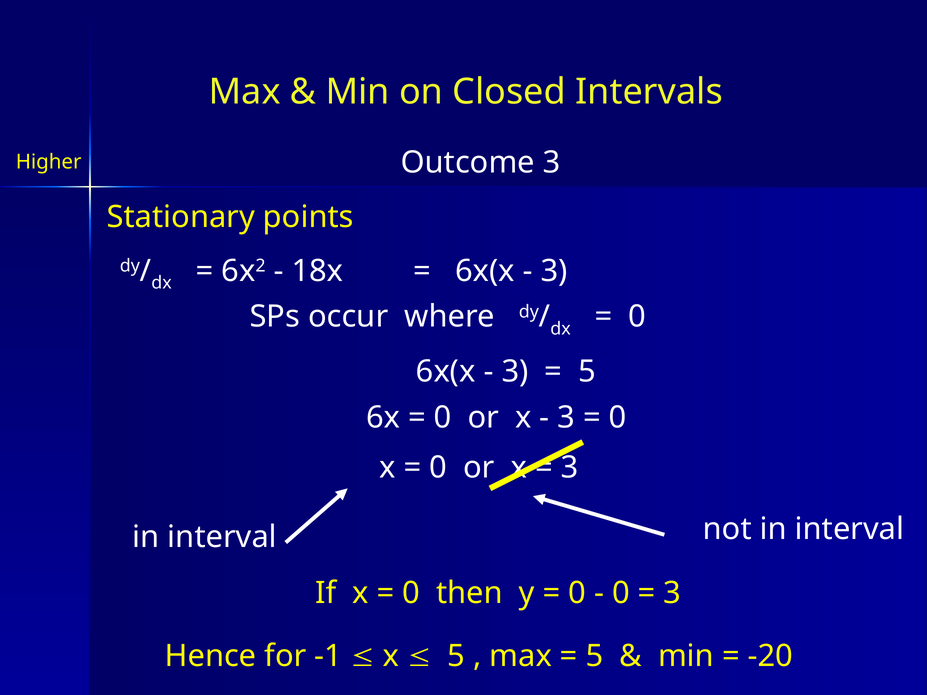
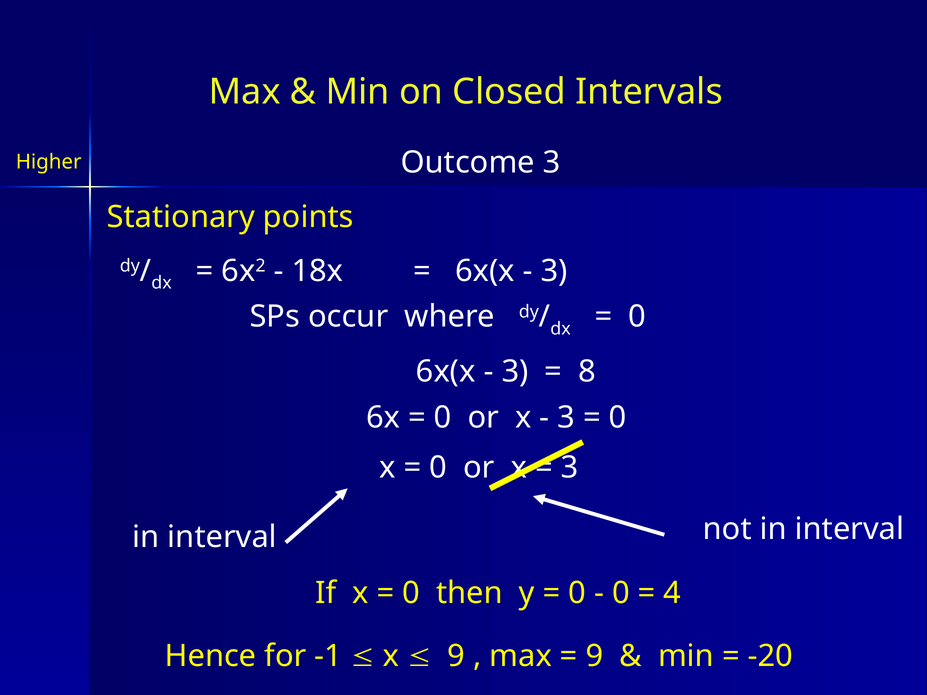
5: 5 -> 8 (587, 372)
3: 3 -> 4 (672, 593)
5: 5 -> 9 (456, 656)
5: 5 -> 9 (594, 656)
